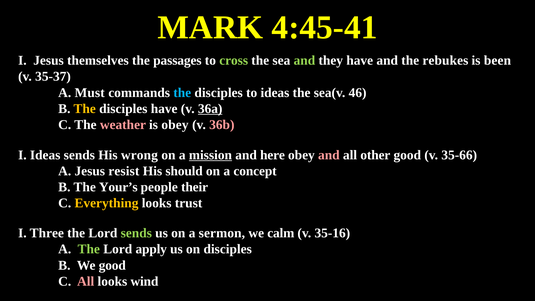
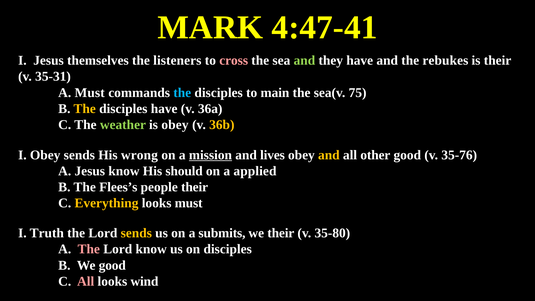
4:45-41: 4:45-41 -> 4:47-41 (325, 27)
passages: passages -> listeners (177, 60)
cross colour: light green -> pink (234, 60)
is been: been -> their (498, 60)
35-37: 35-37 -> 35-31 (53, 77)
to ideas: ideas -> main (275, 93)
46: 46 -> 75 (358, 93)
36a underline: present -> none (210, 109)
weather colour: pink -> light green (123, 125)
36b colour: pink -> yellow (222, 125)
I Ideas: Ideas -> Obey (45, 155)
here: here -> lives (273, 155)
and colour: pink -> yellow (329, 155)
35-66: 35-66 -> 35-76 (459, 155)
Jesus resist: resist -> know (124, 171)
concept: concept -> applied (255, 171)
Your’s: Your’s -> Flees’s (118, 187)
looks trust: trust -> must (189, 203)
Three: Three -> Truth (47, 233)
sends colour: light green -> yellow (136, 233)
sermon: sermon -> submits (222, 233)
we calm: calm -> their (281, 233)
35-16: 35-16 -> 35-80 (332, 233)
The colour: light green -> pink (89, 249)
Lord apply: apply -> know (151, 249)
